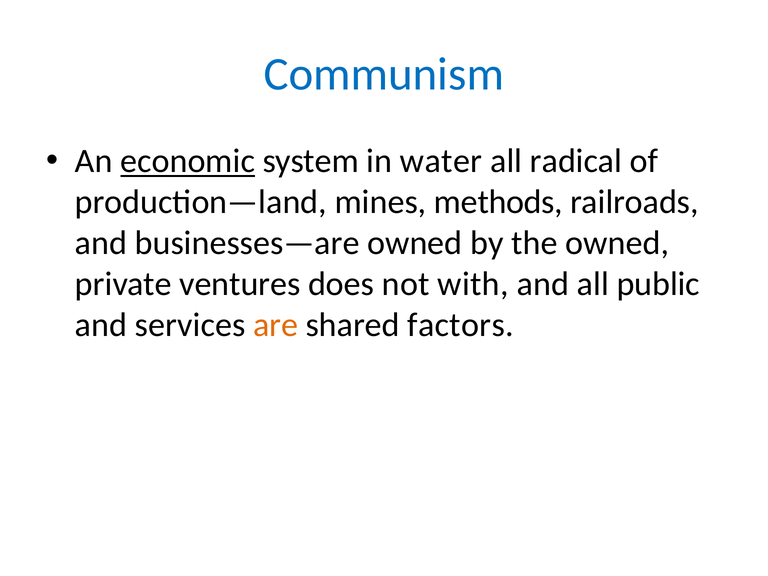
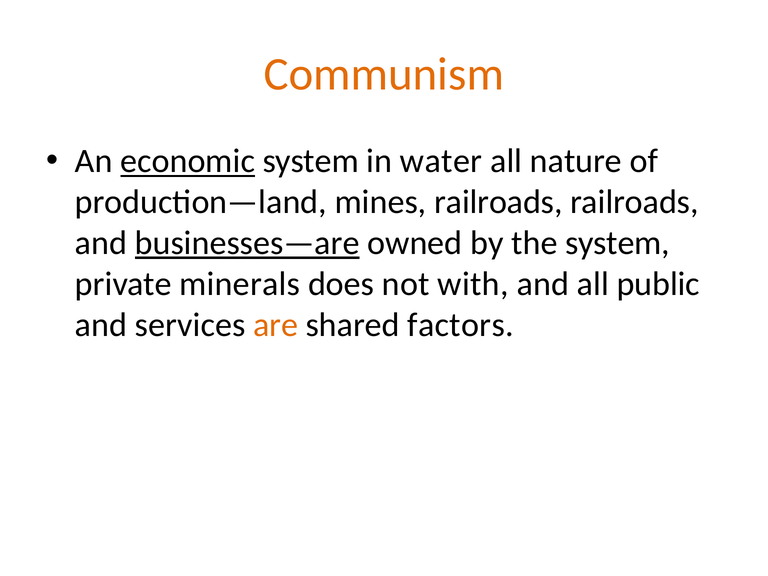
Communism colour: blue -> orange (384, 74)
radical: radical -> nature (576, 161)
mines methods: methods -> railroads (498, 202)
businesses—are underline: none -> present (247, 243)
the owned: owned -> system (617, 243)
ventures: ventures -> minerals (240, 284)
